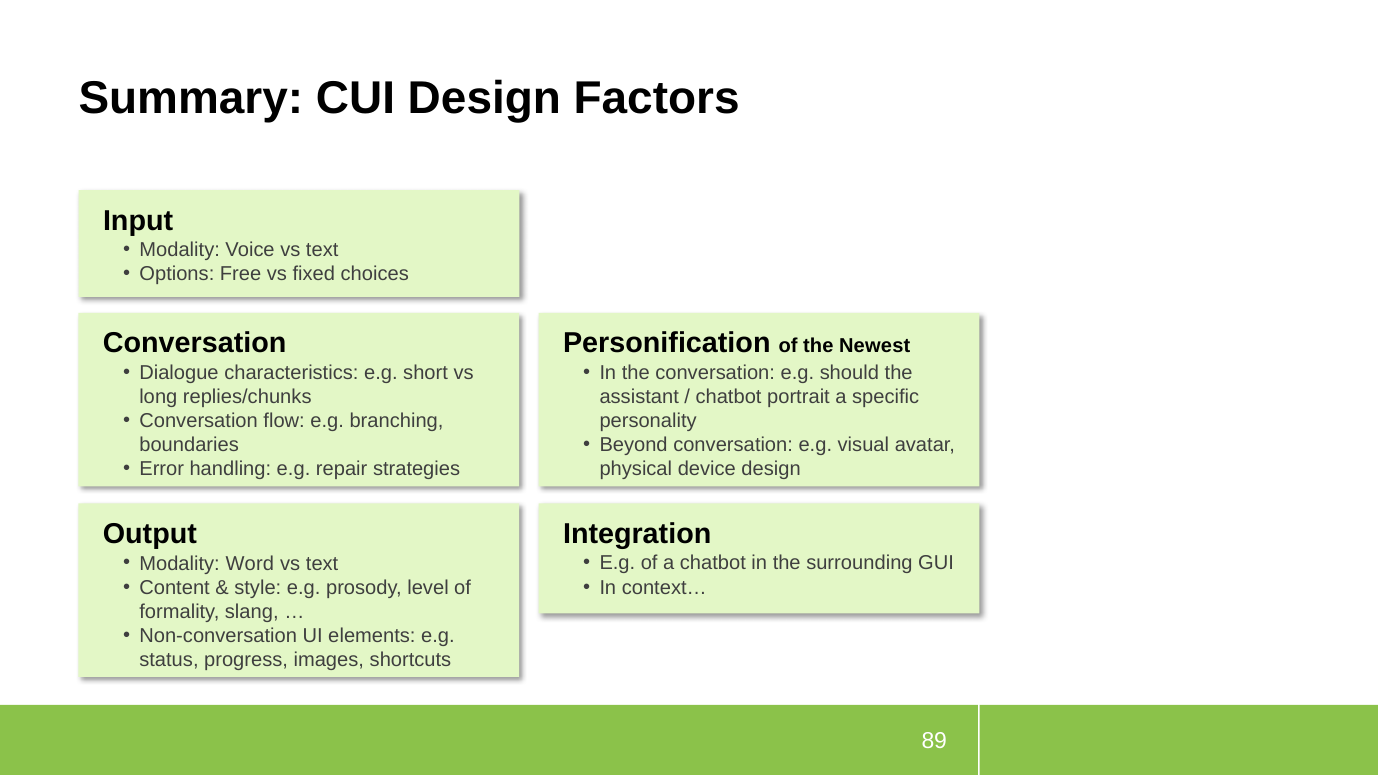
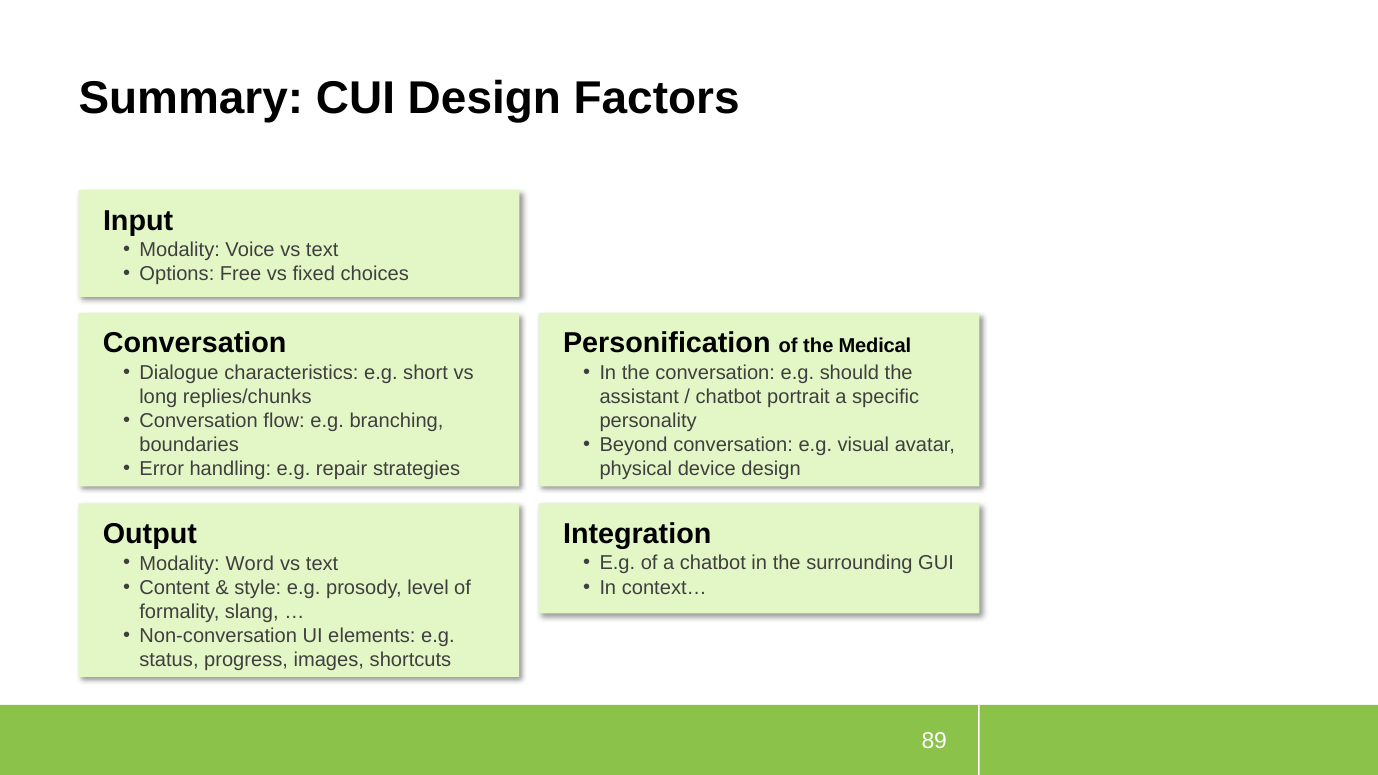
Newest: Newest -> Medical (875, 346)
